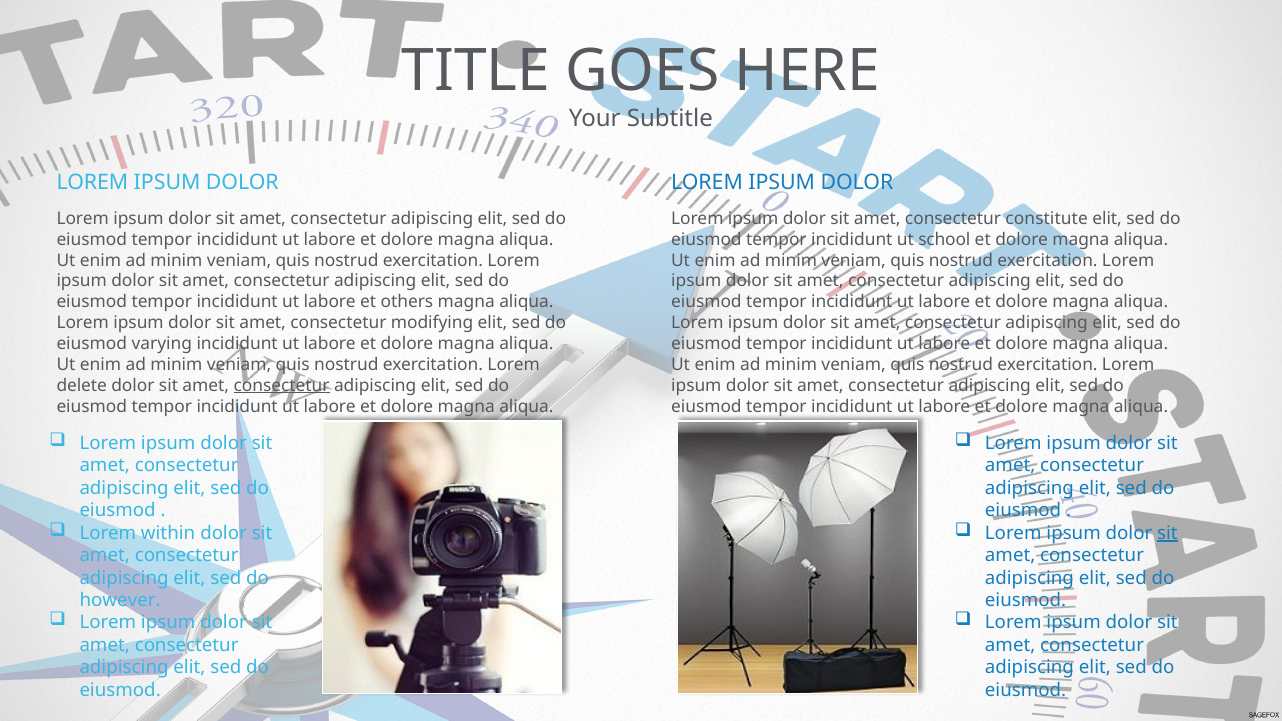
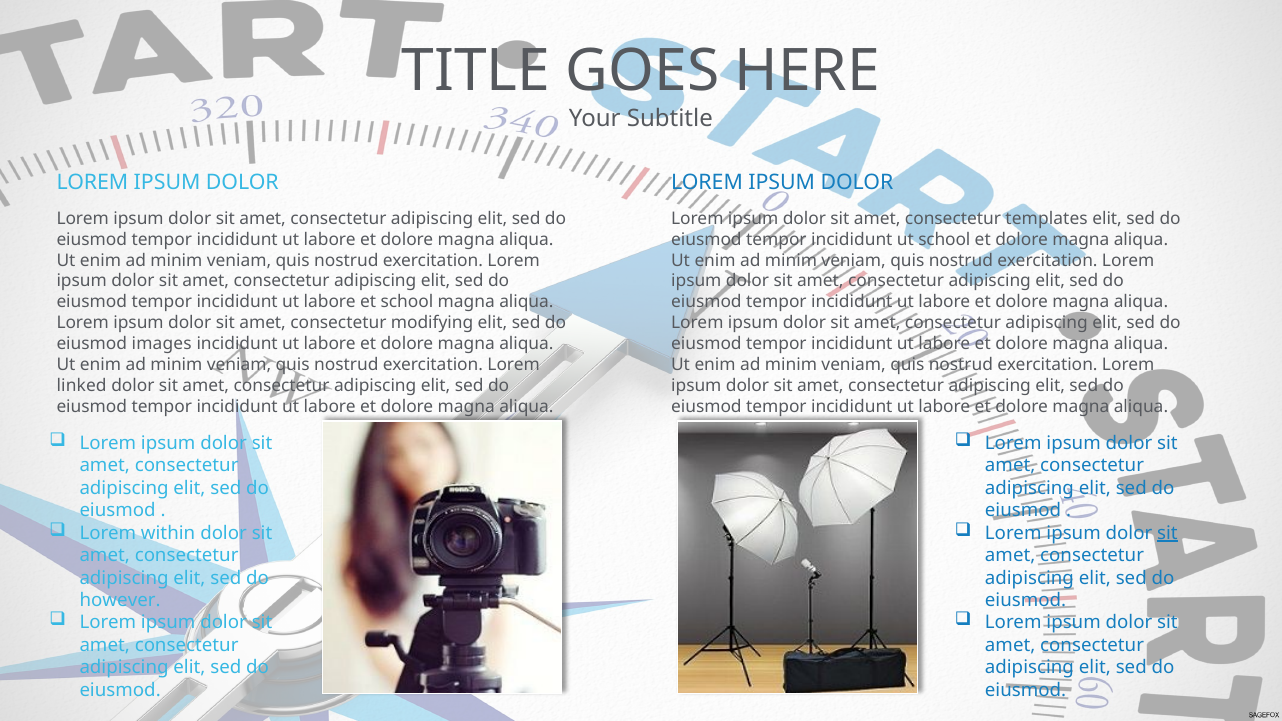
constitute: constitute -> templates (1047, 219)
et others: others -> school (407, 302)
varying: varying -> images (162, 344)
delete: delete -> linked (82, 386)
consectetur underline: present -> none (282, 386)
